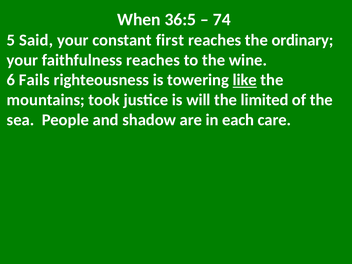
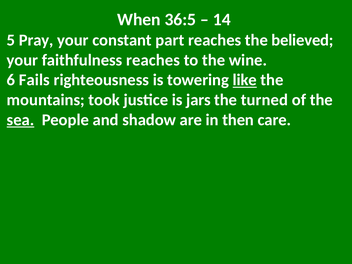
74: 74 -> 14 (222, 20)
Said: Said -> Pray (36, 40)
first: first -> part (170, 40)
ordinary: ordinary -> believed (302, 40)
will: will -> jars (198, 100)
limited: limited -> turned (264, 100)
sea underline: none -> present (21, 120)
each: each -> then (238, 120)
